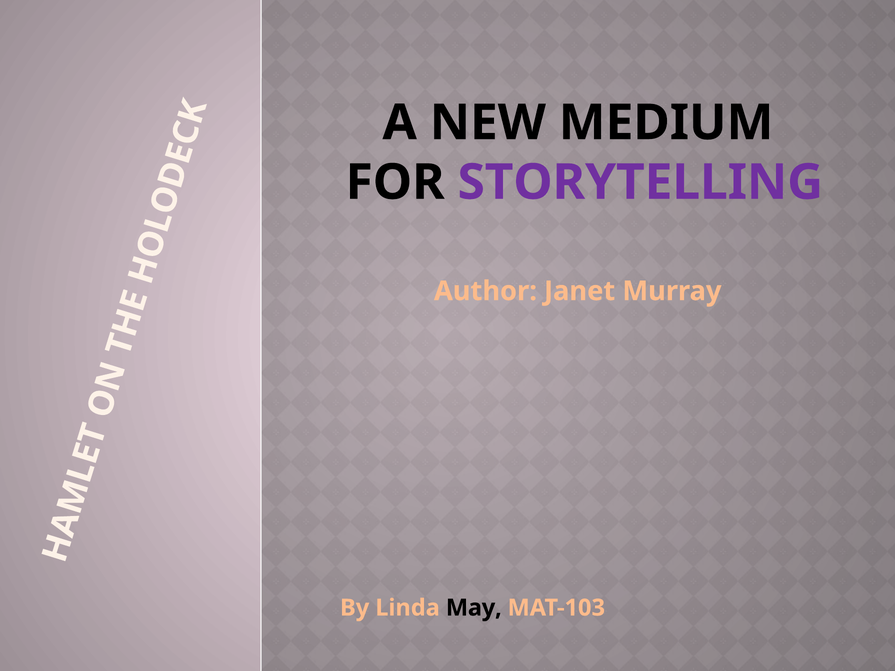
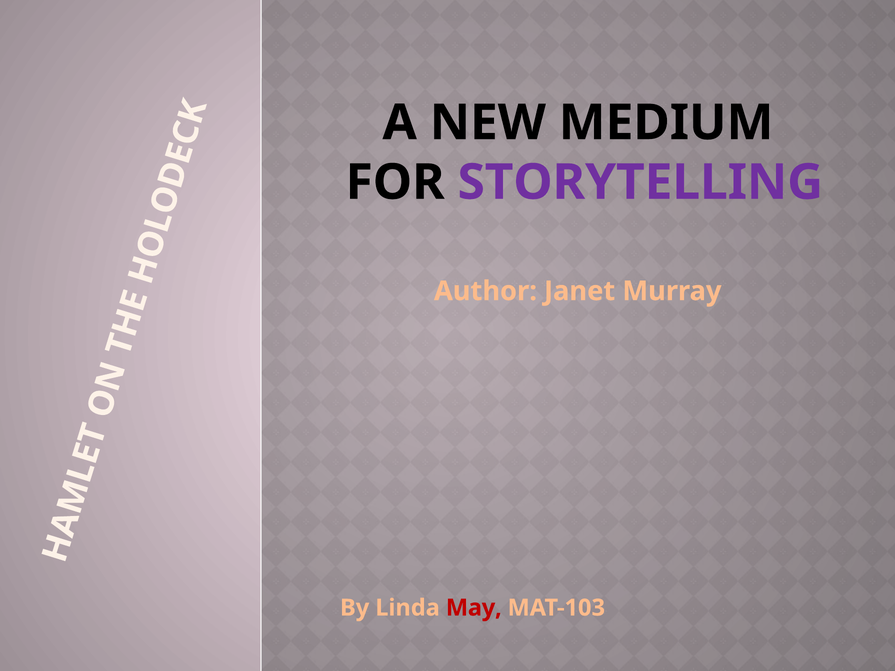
May colour: black -> red (474, 608)
